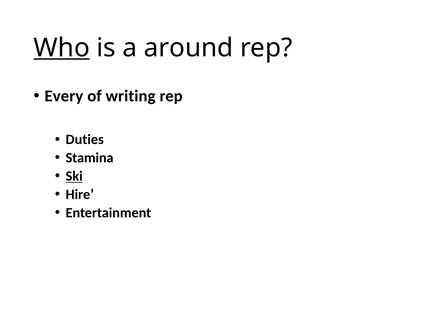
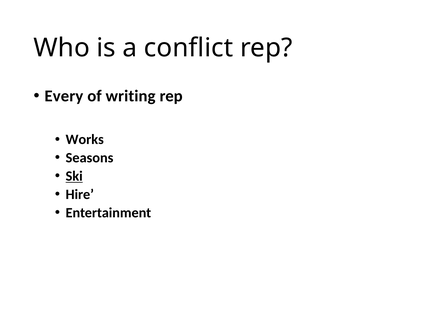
Who underline: present -> none (62, 48)
around: around -> conflict (189, 48)
Duties: Duties -> Works (85, 140)
Stamina: Stamina -> Seasons (90, 158)
